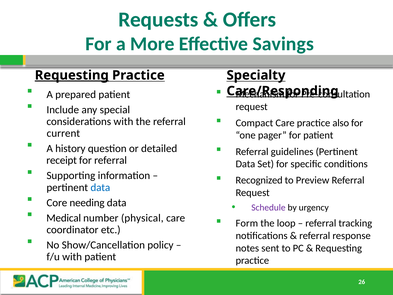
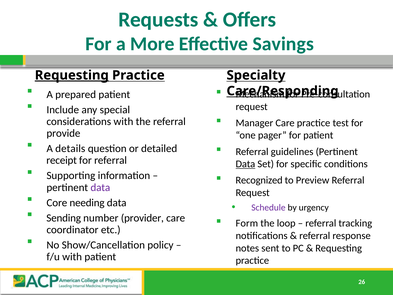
Compact: Compact -> Manager (254, 123)
also: also -> test (341, 123)
current: current -> provide (63, 133)
history: history -> details (70, 148)
Data underline: none -> present (245, 164)
data colour: blue -> purple (100, 187)
Medical: Medical -> Sending (64, 218)
physical: physical -> provider (142, 218)
